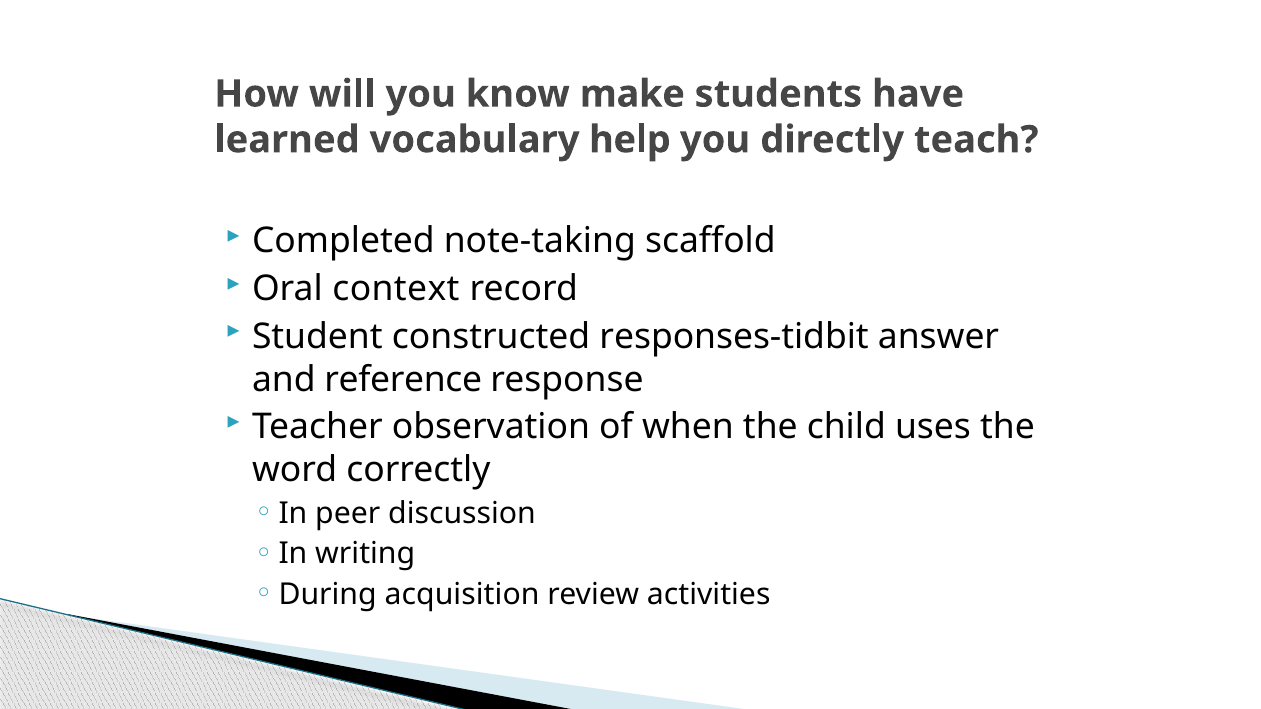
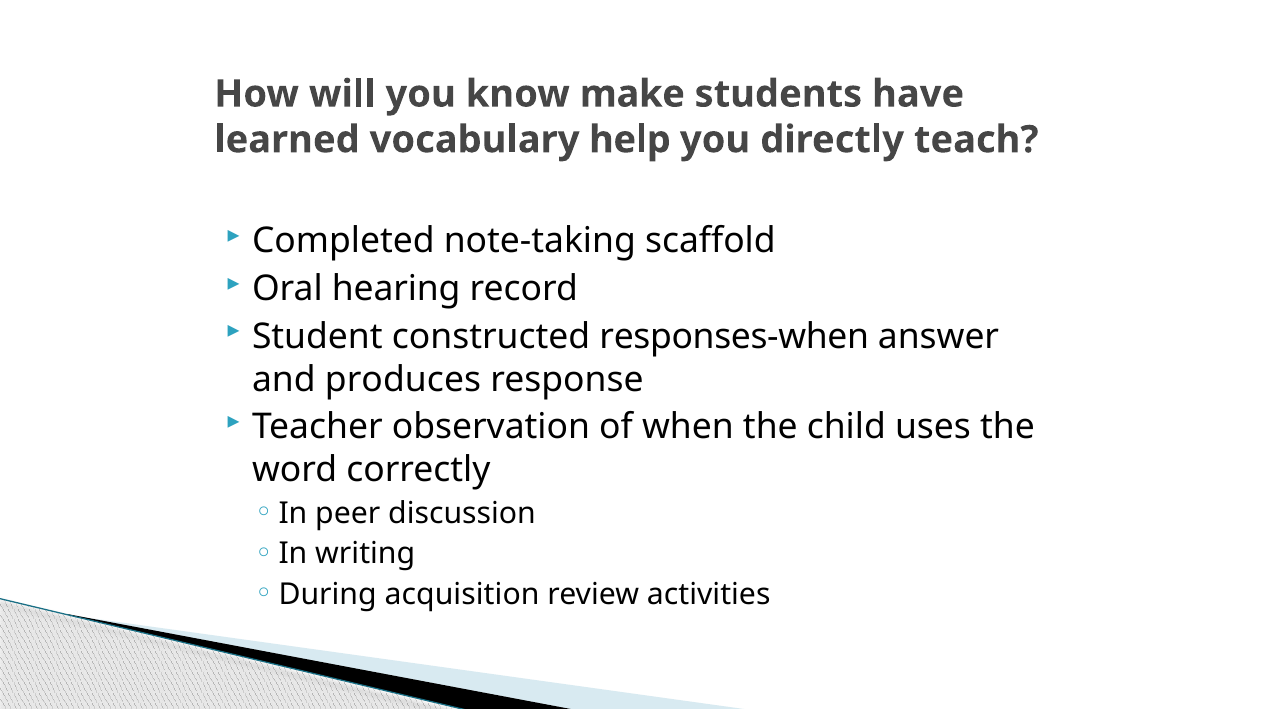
context: context -> hearing (396, 289)
responses-tidbit: responses-tidbit -> responses-when (734, 337)
reference: reference -> produces (403, 380)
